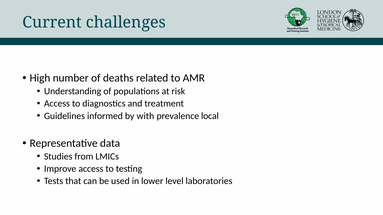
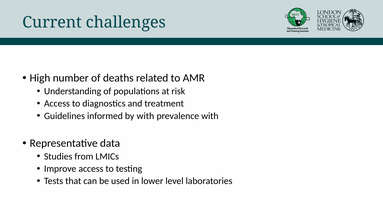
prevalence local: local -> with (210, 116)
